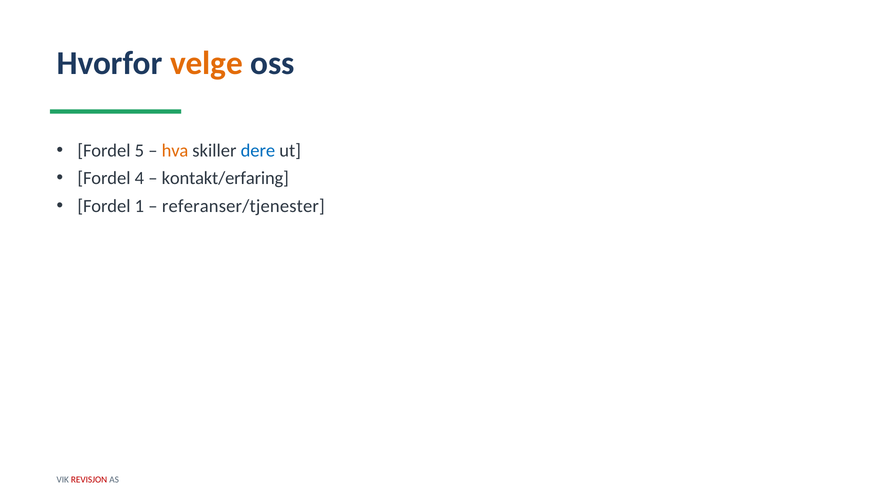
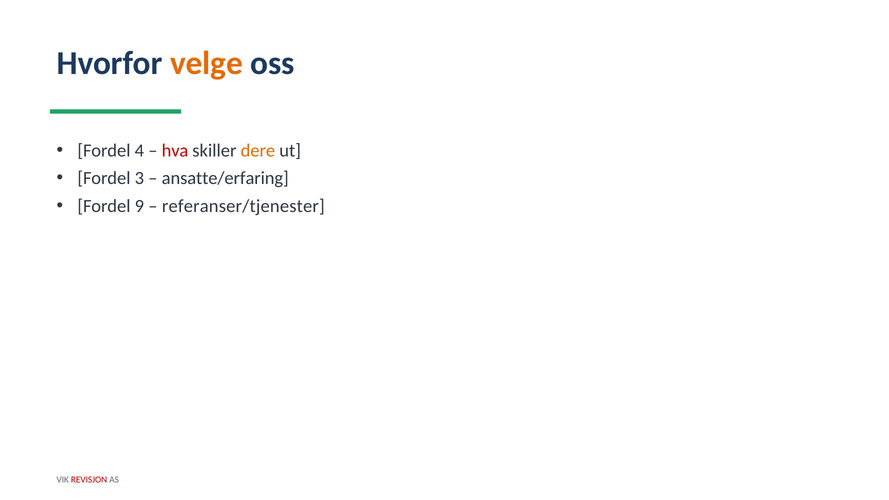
5: 5 -> 4 (139, 151)
hva colour: orange -> red (175, 151)
dere colour: blue -> orange (258, 151)
4: 4 -> 3 (139, 178)
kontakt/erfaring: kontakt/erfaring -> ansatte/erfaring (225, 178)
1: 1 -> 9 (139, 206)
